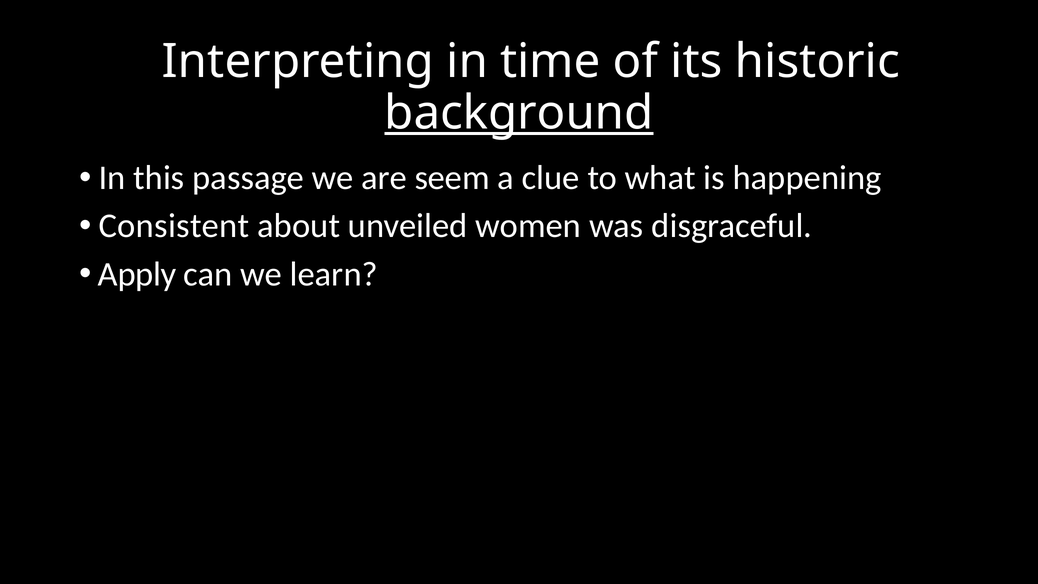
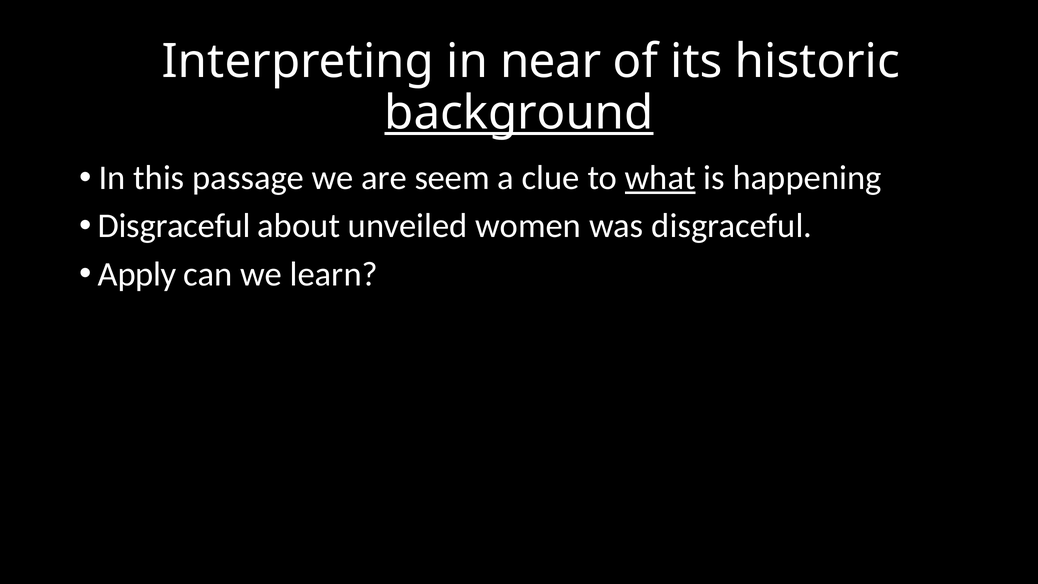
time: time -> near (551, 62)
what underline: none -> present (660, 178)
Consistent: Consistent -> Disgraceful (174, 226)
